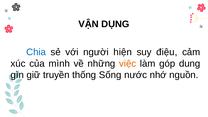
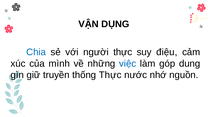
người hiện: hiện -> thực (123, 52)
việc colour: orange -> blue (128, 64)
thống Sống: Sống -> Thực (110, 75)
